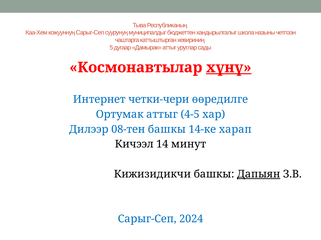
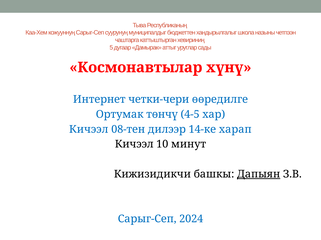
хүнү underline: present -> none (229, 68)
Ортумак аттыг: аттыг -> төнчү (162, 115)
Дилээр: Дилээр -> Кичээл (89, 130)
08-тен башкы: башкы -> дилээр (167, 130)
14: 14 -> 10 (162, 145)
